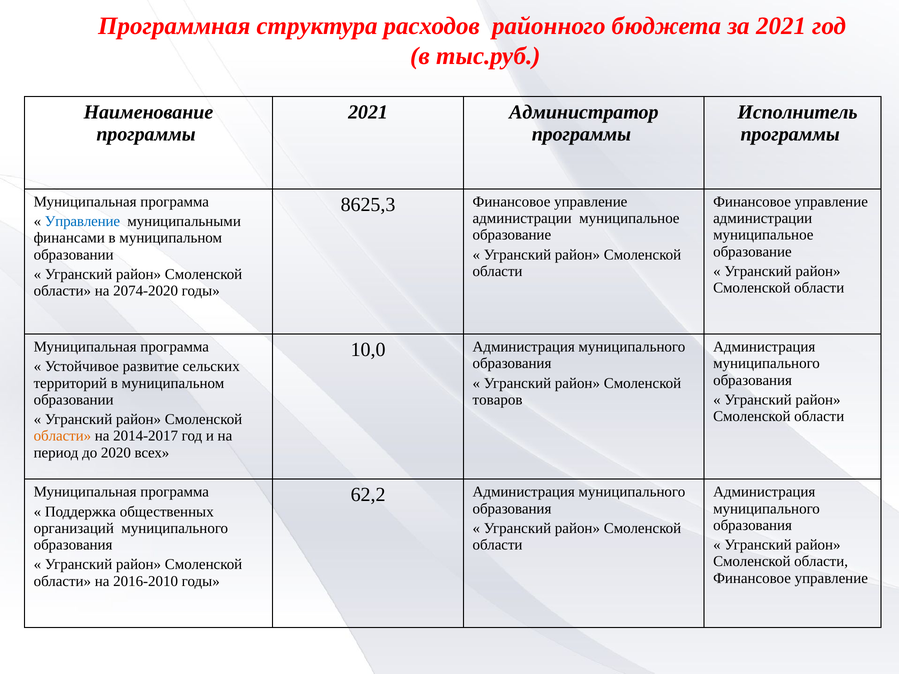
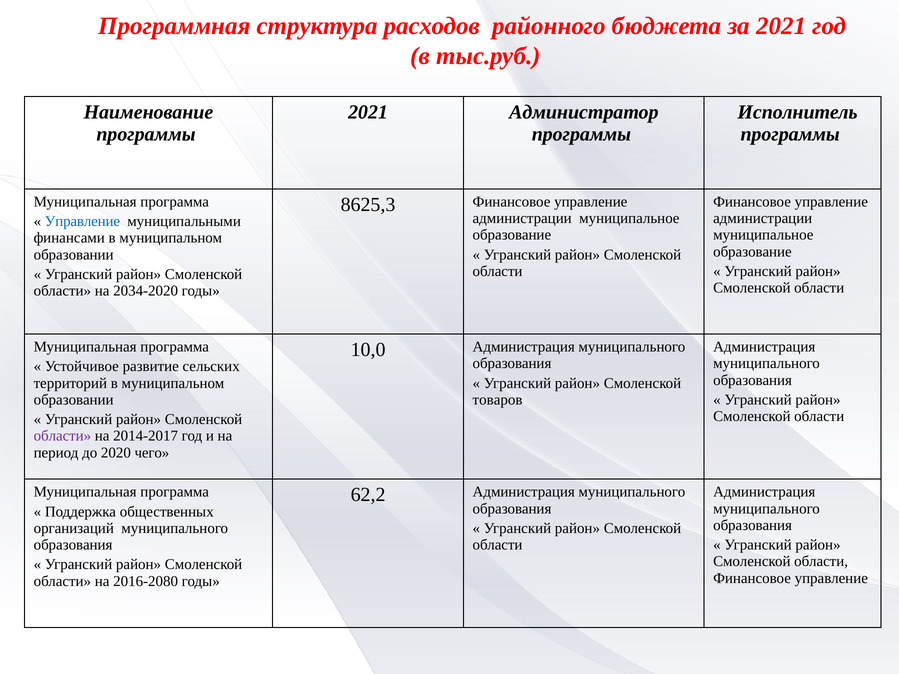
2074-2020: 2074-2020 -> 2034-2020 (146, 291)
области colour: orange -> purple (62, 436)
всех: всех -> чего (152, 453)
2016-2010: 2016-2010 -> 2016-2080 (146, 581)
